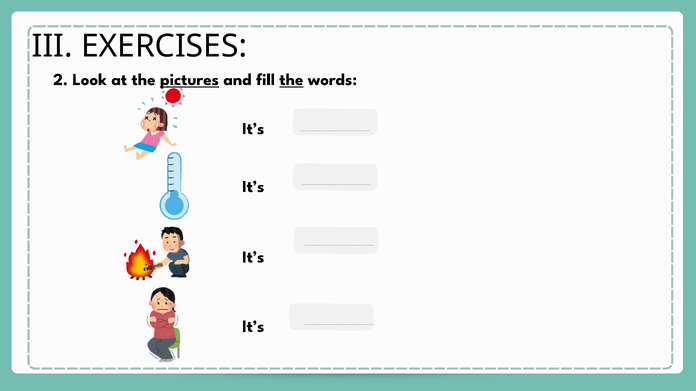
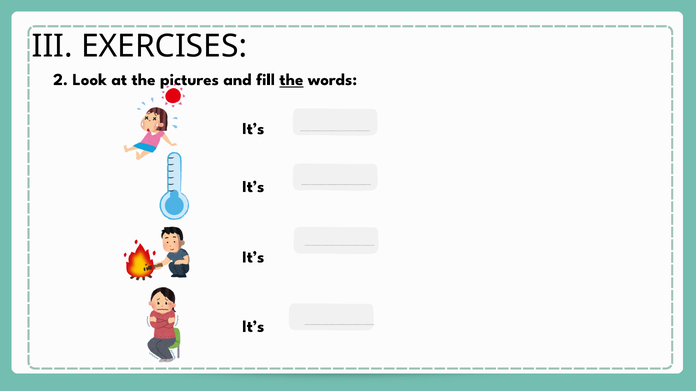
pictures underline: present -> none (189, 80)
